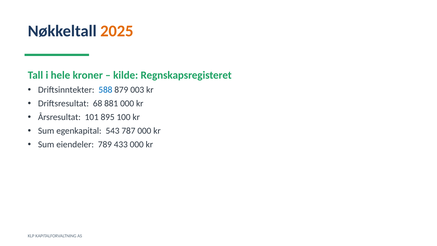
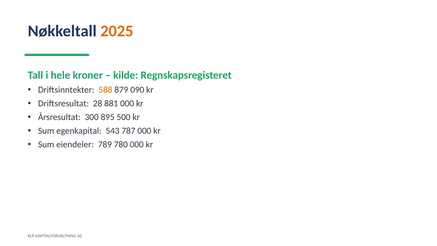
588 colour: blue -> orange (105, 90)
003: 003 -> 090 (137, 90)
68: 68 -> 28 (98, 104)
101: 101 -> 300 (92, 117)
100: 100 -> 500 (124, 117)
433: 433 -> 780 (121, 145)
